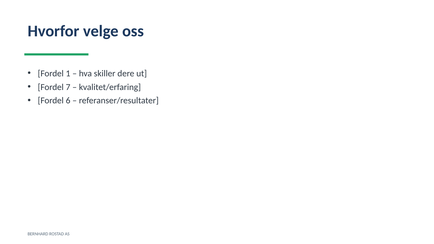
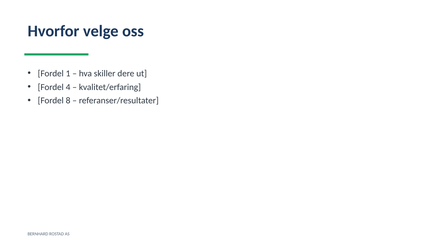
7: 7 -> 4 (68, 87)
6: 6 -> 8 (68, 101)
